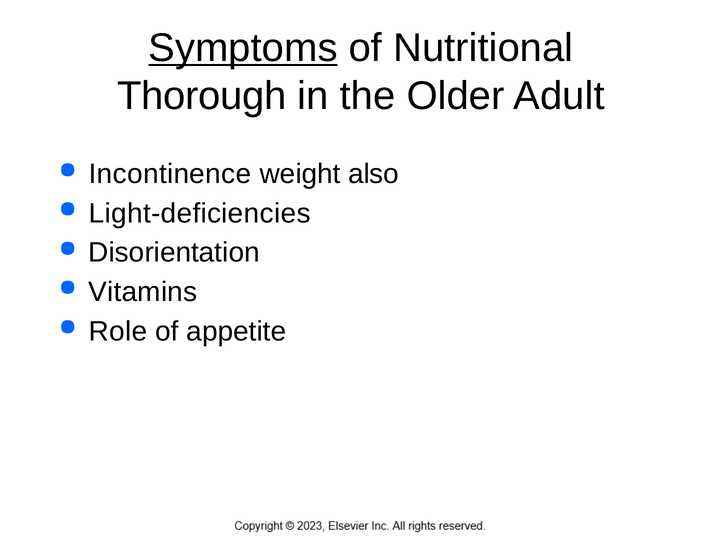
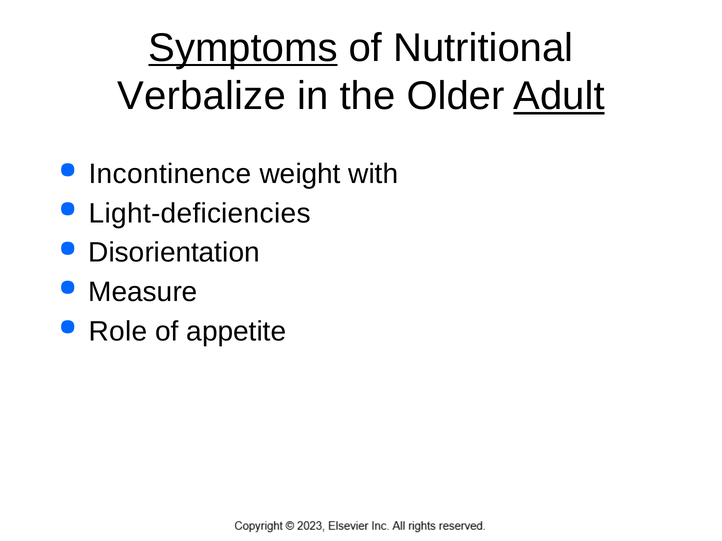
Thorough: Thorough -> Verbalize (202, 96)
Adult underline: none -> present (559, 96)
also: also -> with (373, 174)
Vitamins: Vitamins -> Measure (143, 292)
